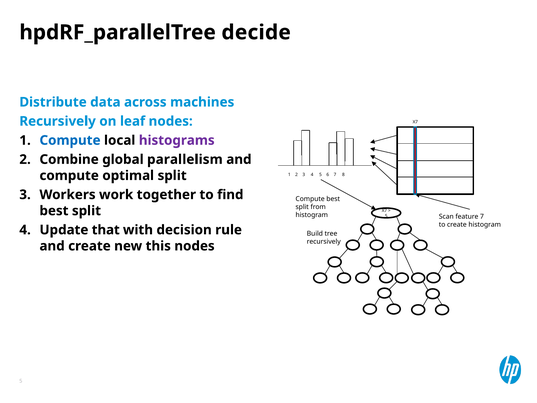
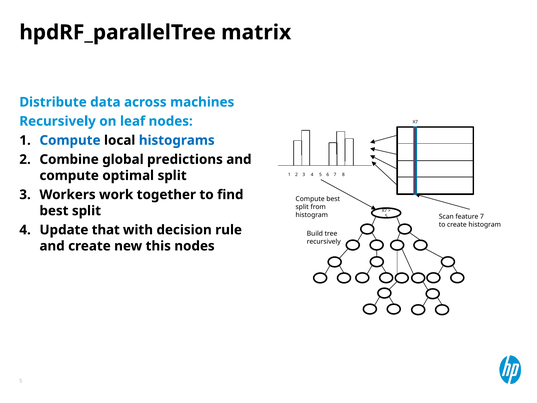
decide: decide -> matrix (256, 32)
histograms colour: purple -> blue (177, 140)
parallelism: parallelism -> predictions (185, 159)
